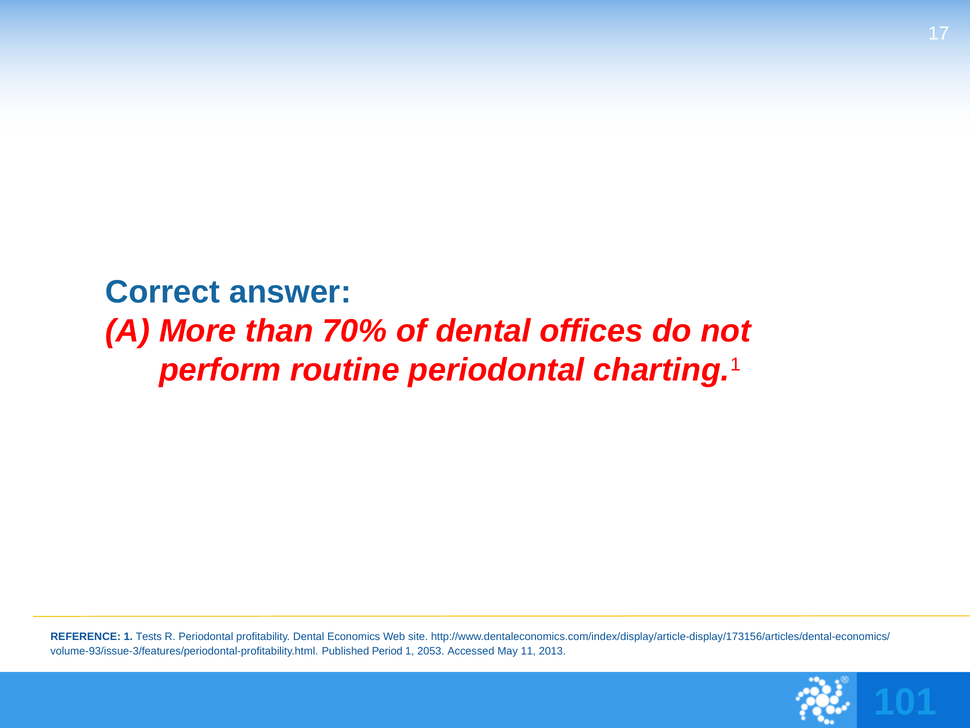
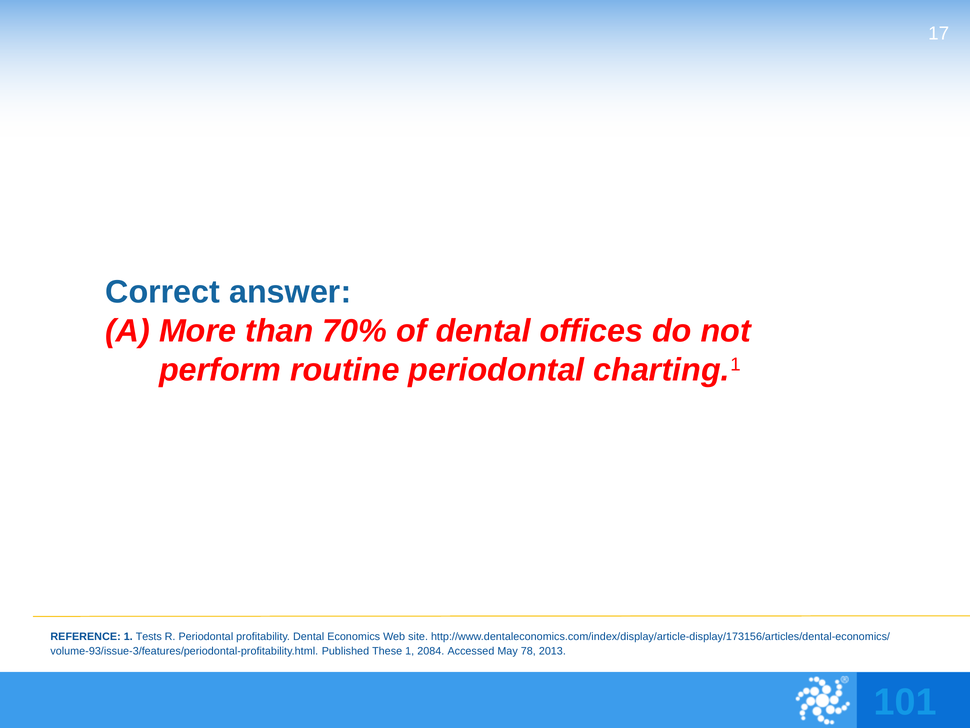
Period: Period -> These (387, 651)
2053: 2053 -> 2084 (431, 651)
11: 11 -> 78 (528, 651)
